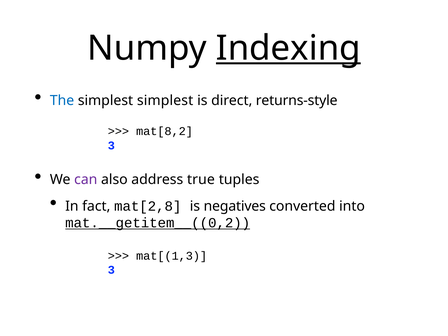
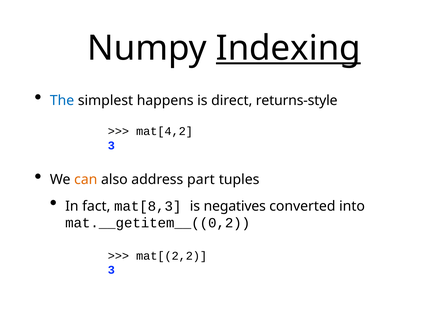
simplest simplest: simplest -> happens (165, 100)
mat[8,2: mat[8,2 -> mat[4,2 (164, 131)
can colour: purple -> orange (86, 180)
true: true -> part (201, 180)
mat[2,8: mat[2,8 -> mat[8,3 (148, 206)
mat.__getitem__((0,2 underline: present -> none (158, 223)
mat[(1,3: mat[(1,3 -> mat[(2,2 (172, 256)
